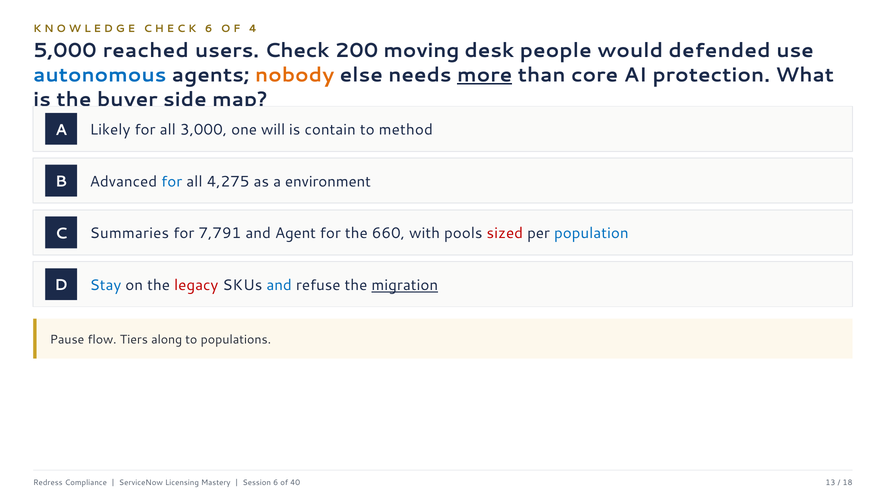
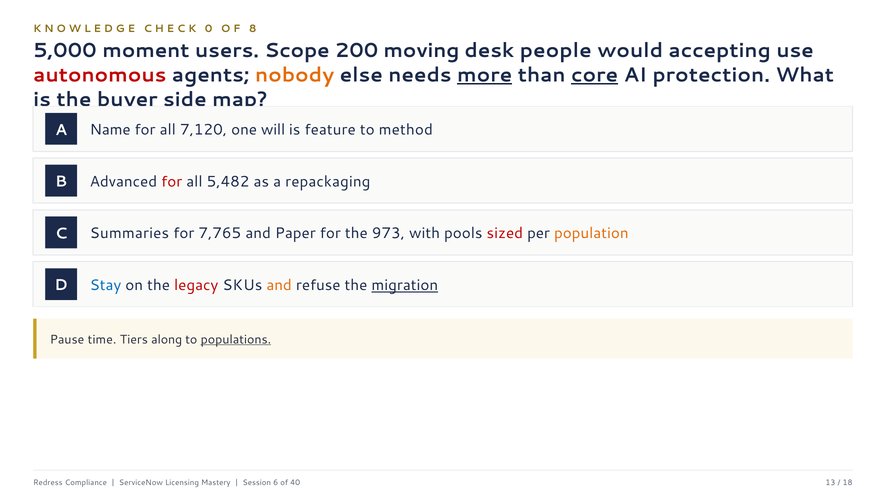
6: 6 -> 0 (209, 29)
4: 4 -> 8 (253, 29)
reached: reached -> moment (146, 51)
Check: Check -> Scope (297, 51)
defended: defended -> accepting (720, 51)
autonomous colour: blue -> red (100, 75)
core underline: none -> present (595, 75)
Likely: Likely -> Name (110, 130)
3,000: 3,000 -> 7,120 (204, 130)
contain: contain -> feature (330, 130)
for colour: blue -> red (172, 182)
4,275: 4,275 -> 5,482 (228, 182)
environment: environment -> repackaging (328, 182)
7,791: 7,791 -> 7,765 (220, 234)
Agent: Agent -> Paper (295, 234)
660: 660 -> 973 (388, 234)
population colour: blue -> orange (591, 234)
and colour: blue -> orange (279, 285)
flow: flow -> time (102, 340)
populations underline: none -> present (236, 340)
